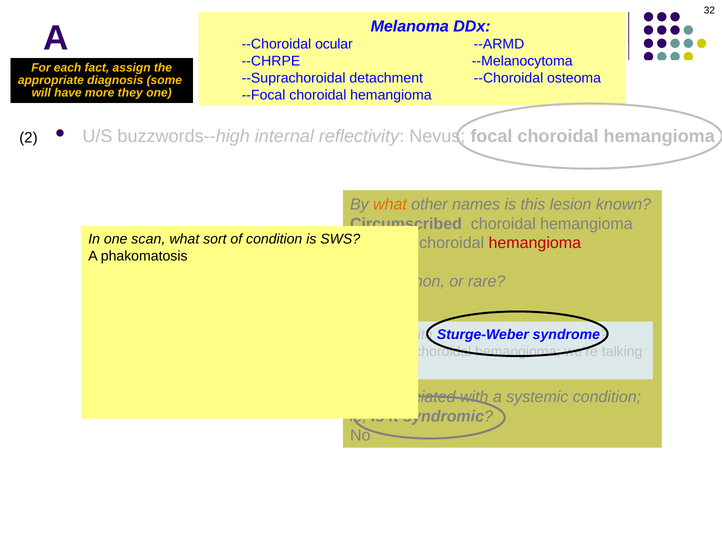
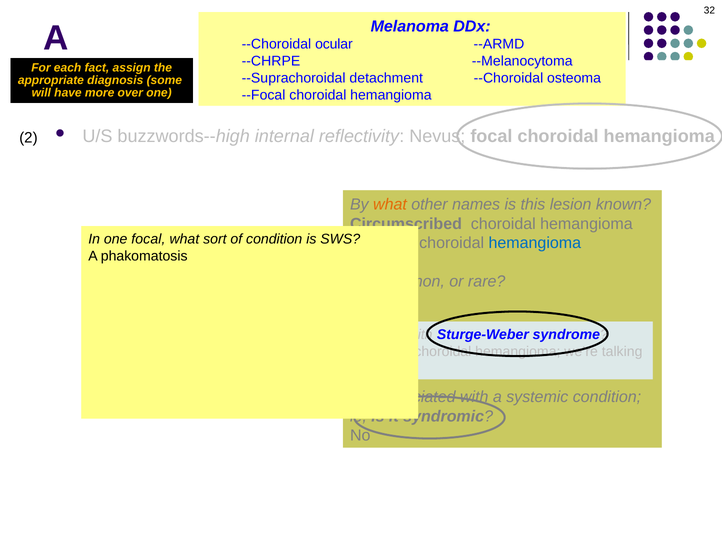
they: they -> over (130, 92)
one scan: scan -> focal (148, 239)
hemangioma colour: red -> blue (535, 243)
